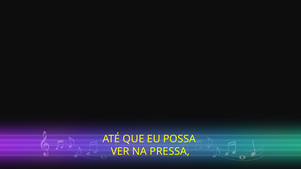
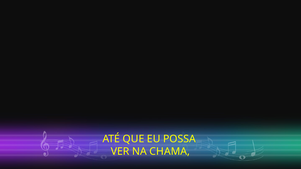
PRESSA: PRESSA -> CHAMA (170, 152)
